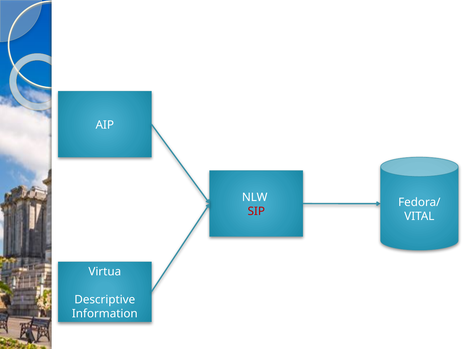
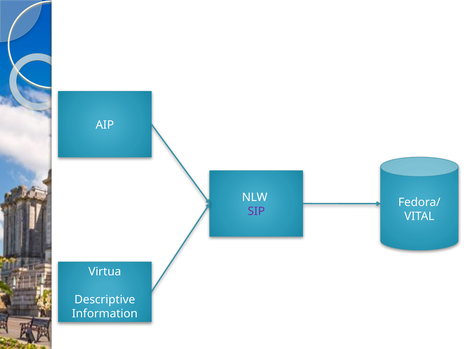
SIP colour: red -> purple (256, 212)
